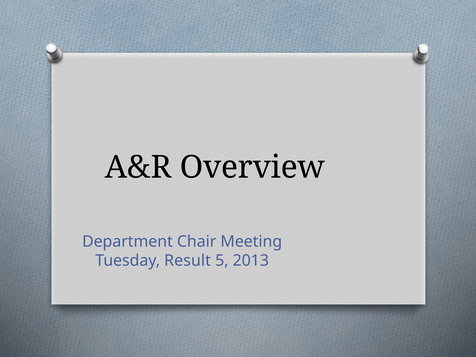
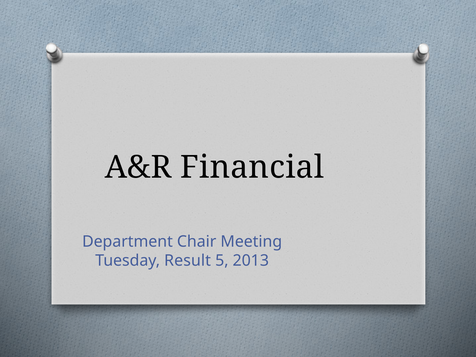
Overview: Overview -> Financial (252, 167)
